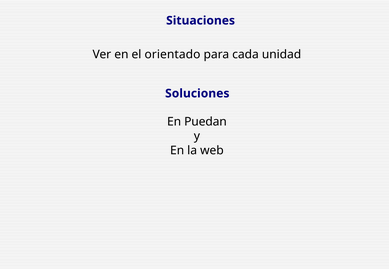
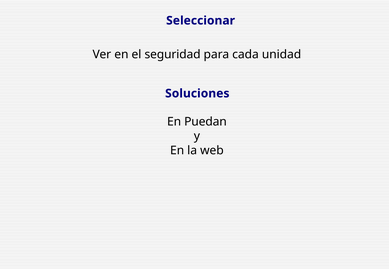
Situaciones: Situaciones -> Seleccionar (201, 21)
orientado: orientado -> seguridad (173, 55)
